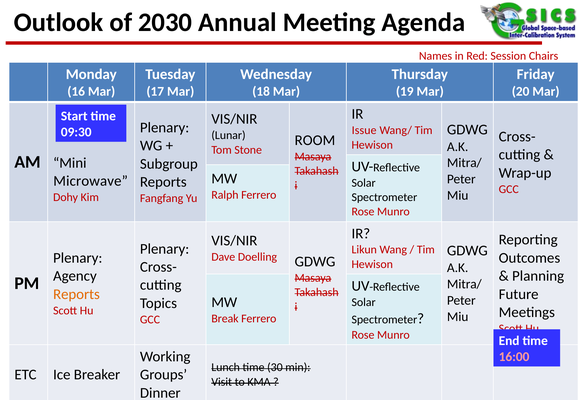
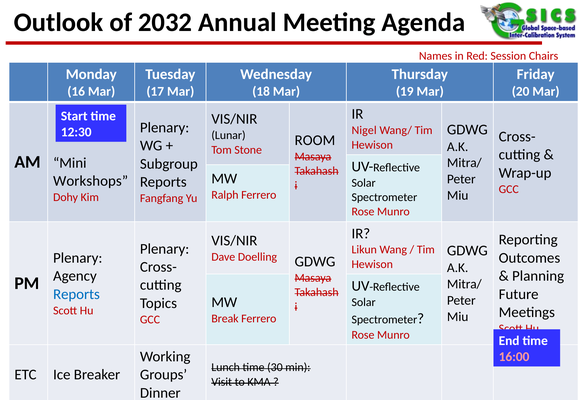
2030: 2030 -> 2032 (165, 22)
Issue: Issue -> Nigel (364, 130)
09:30: 09:30 -> 12:30 (76, 132)
Microwave: Microwave -> Workshops (91, 181)
Reports colour: orange -> blue (76, 294)
